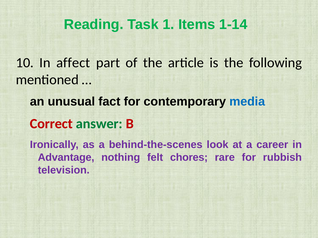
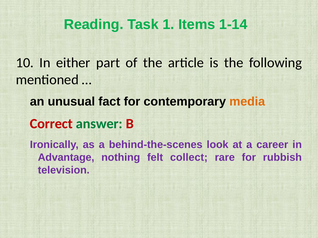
affect: affect -> either (73, 63)
media colour: blue -> orange (247, 102)
chores: chores -> collect (189, 158)
